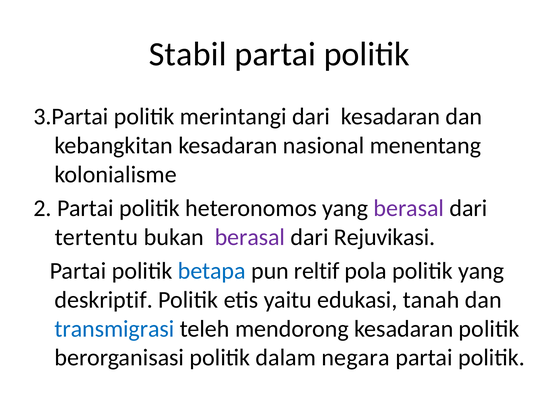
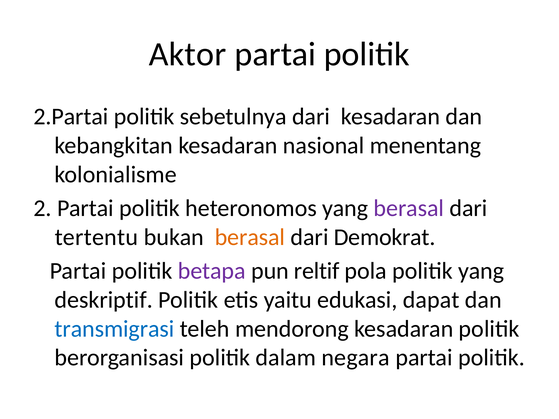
Stabil: Stabil -> Aktor (188, 54)
3.Partai: 3.Partai -> 2.Partai (71, 117)
merintangi: merintangi -> sebetulnya (233, 117)
berasal colour: purple -> orange (250, 237)
Rejuvikasi: Rejuvikasi -> Demokrat (385, 237)
betapa colour: blue -> purple (212, 271)
tanah: tanah -> dapat (431, 300)
